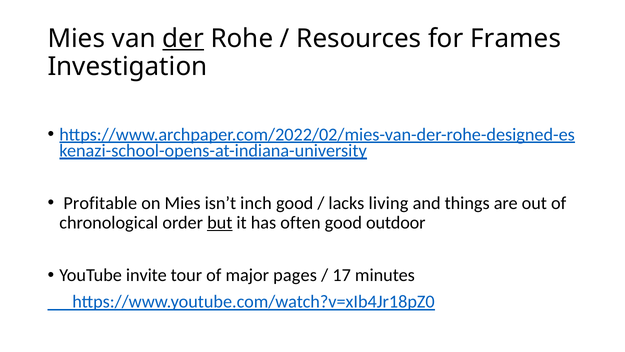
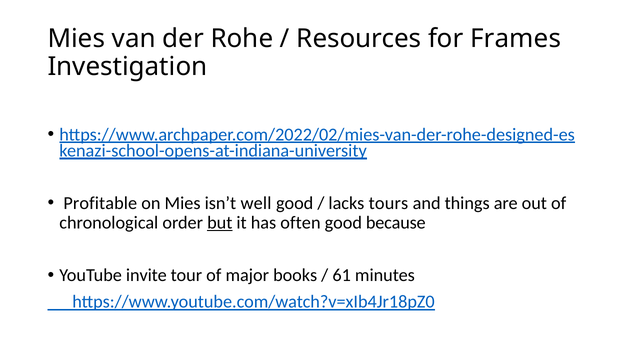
der underline: present -> none (183, 38)
inch: inch -> well (256, 203)
living: living -> tours (388, 203)
outdoor: outdoor -> because (396, 223)
pages: pages -> books (295, 275)
17: 17 -> 61 (342, 275)
